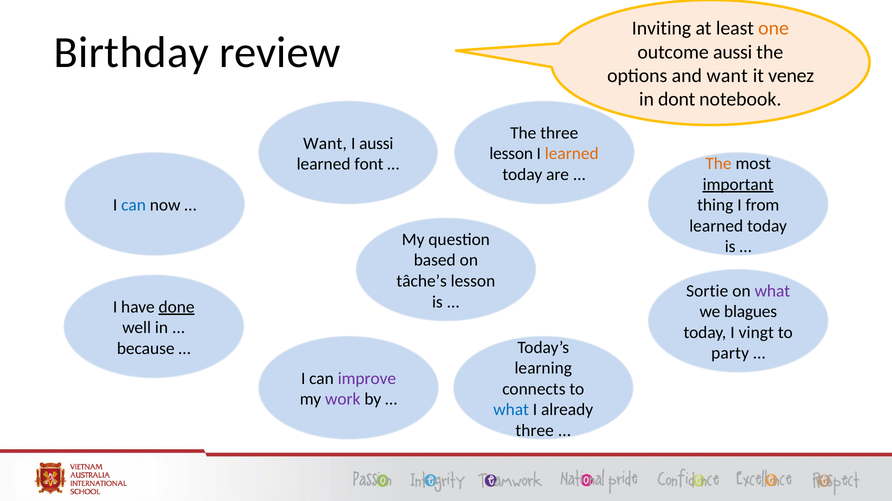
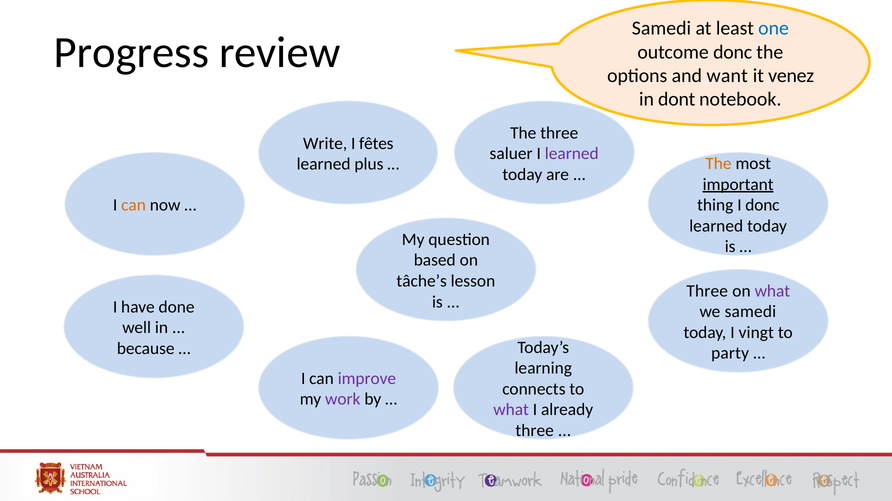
Inviting: Inviting -> Samedi (661, 28)
one colour: orange -> blue (774, 28)
Birthday: Birthday -> Progress (131, 53)
outcome aussi: aussi -> donc (733, 52)
Want: Want -> Write (325, 144)
I aussi: aussi -> fêtes (376, 144)
lesson: lesson -> saluer (511, 154)
learned colour: orange -> purple (572, 154)
font: font -> plus (369, 164)
can colour: blue -> orange (134, 205)
I from: from -> donc (762, 205)
Sortie: Sortie -> Three (707, 291)
done underline: present -> none (177, 307)
we blagues: blagues -> samedi (750, 312)
what colour: blue -> purple (511, 410)
